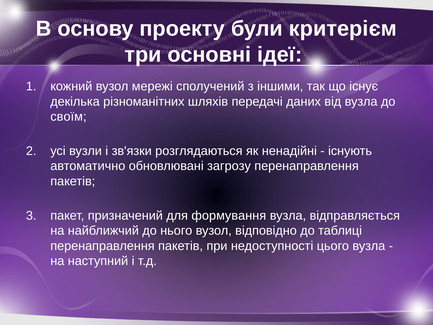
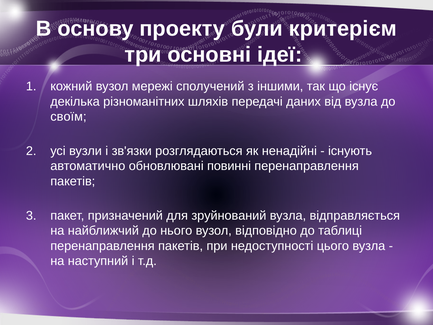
загрозу: загрозу -> повинні (229, 166)
формування: формування -> зруйнований (229, 215)
